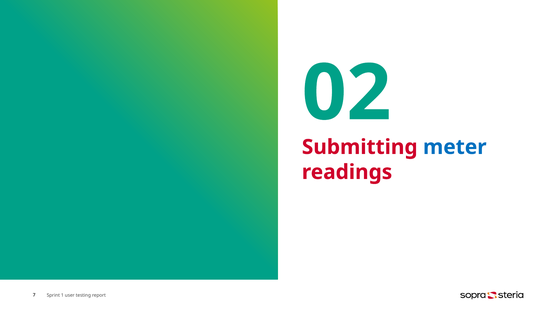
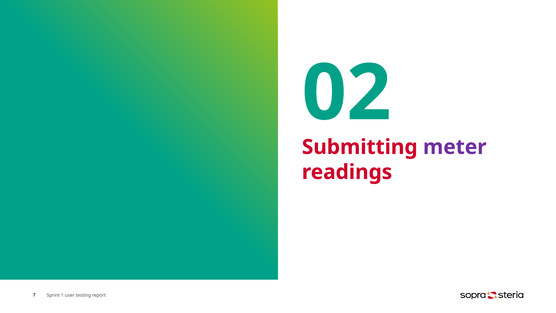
meter colour: blue -> purple (455, 147)
